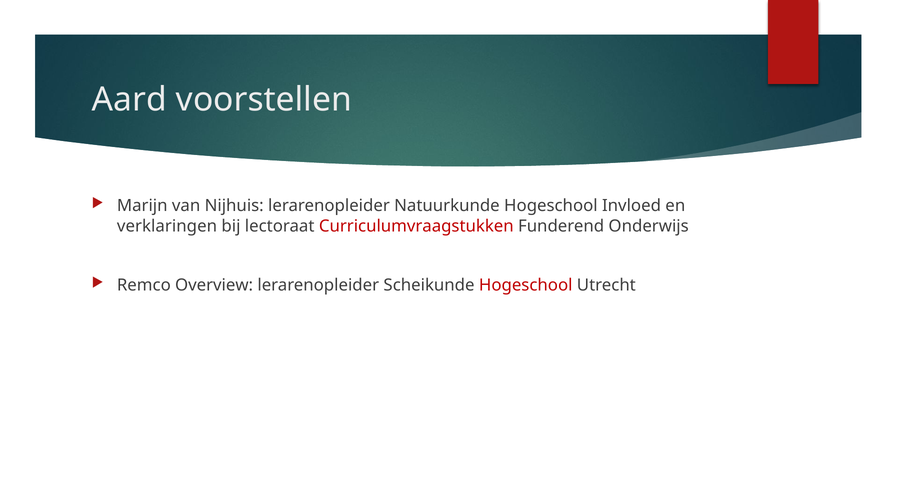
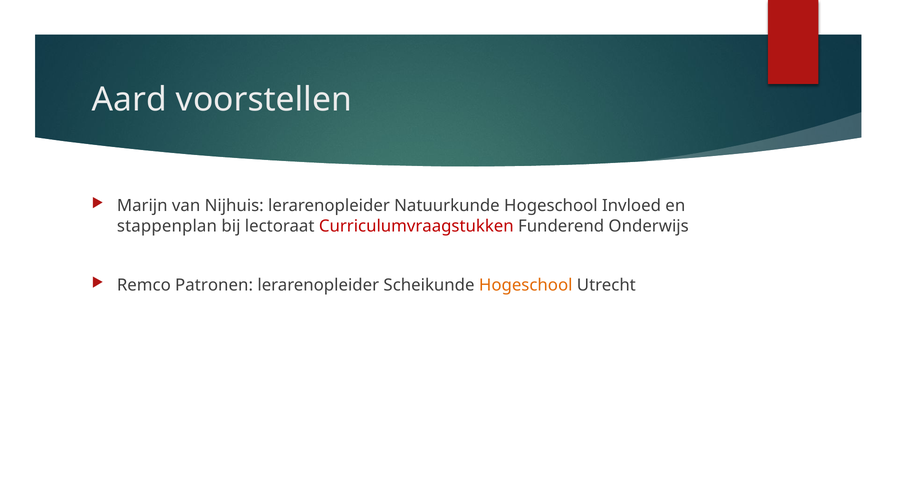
verklaringen: verklaringen -> stappenplan (167, 226)
Overview: Overview -> Patronen (214, 285)
Hogeschool colour: red -> orange (526, 285)
